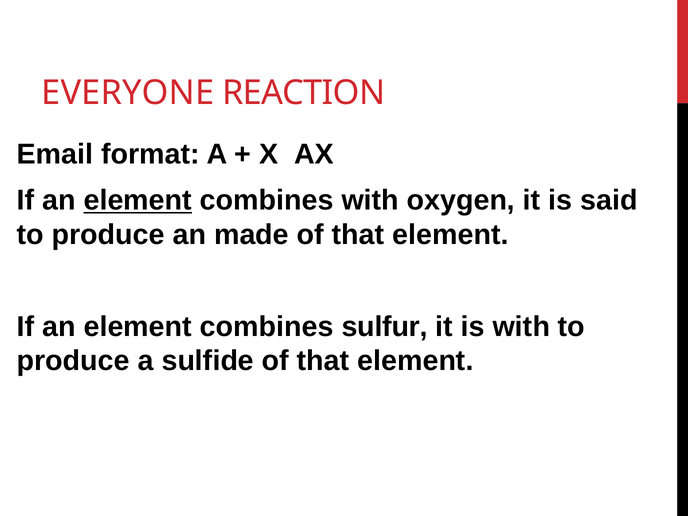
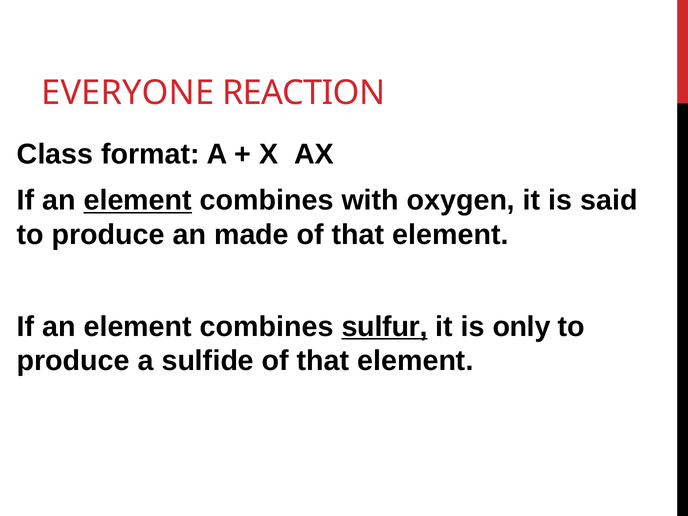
Email: Email -> Class (55, 154)
sulfur underline: none -> present (385, 327)
is with: with -> only (522, 327)
